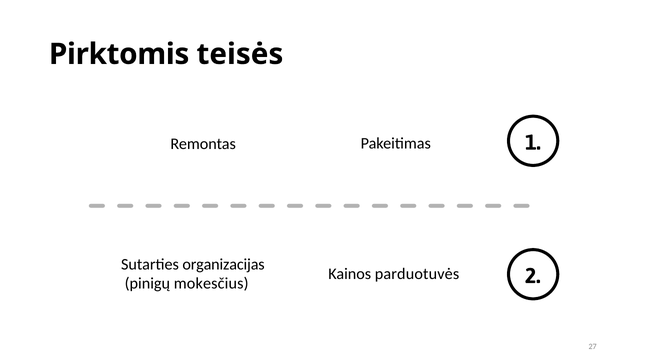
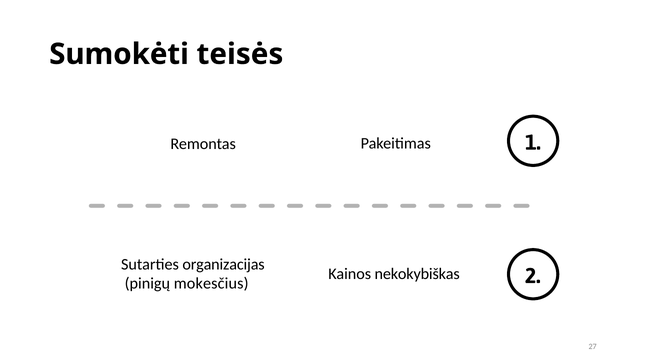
Pirktomis: Pirktomis -> Sumokėti (119, 54)
parduotuvės: parduotuvės -> nekokybiškas (417, 274)
